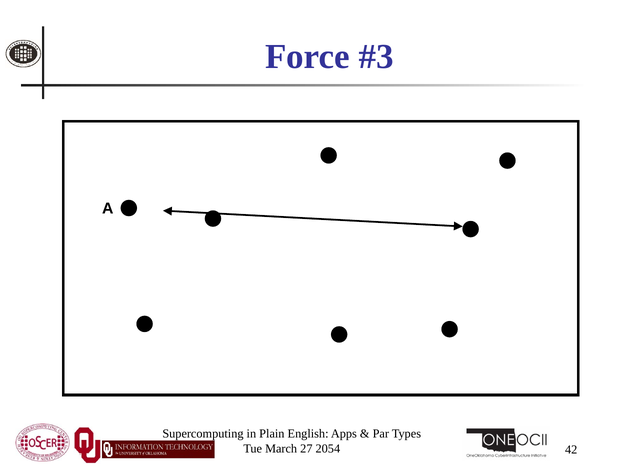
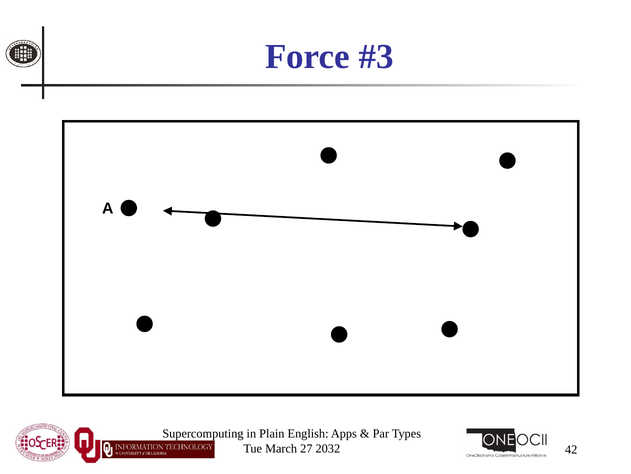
2054: 2054 -> 2032 (328, 448)
